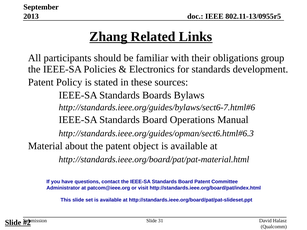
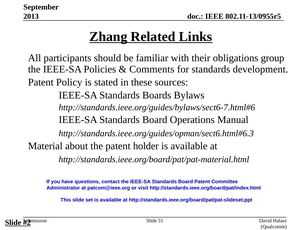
Electronics: Electronics -> Comments (152, 69)
object: object -> holder (146, 146)
